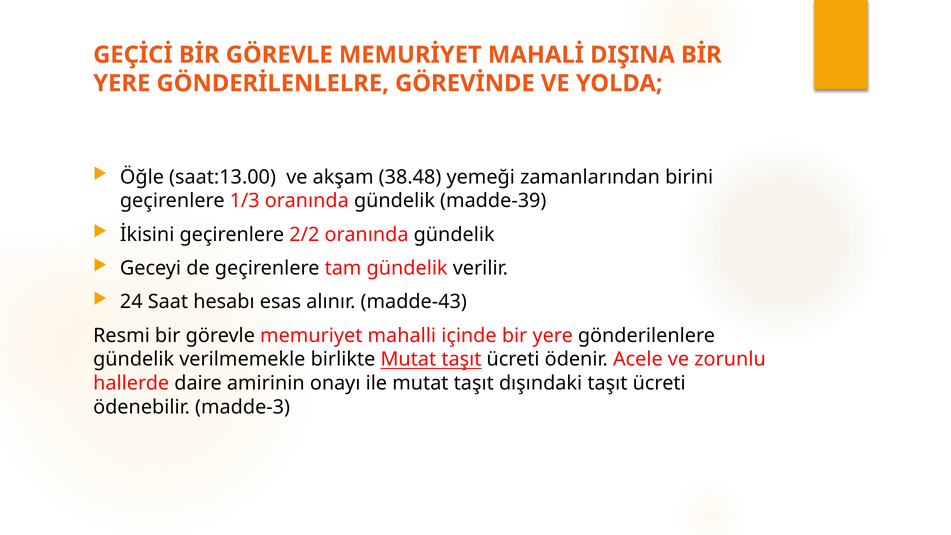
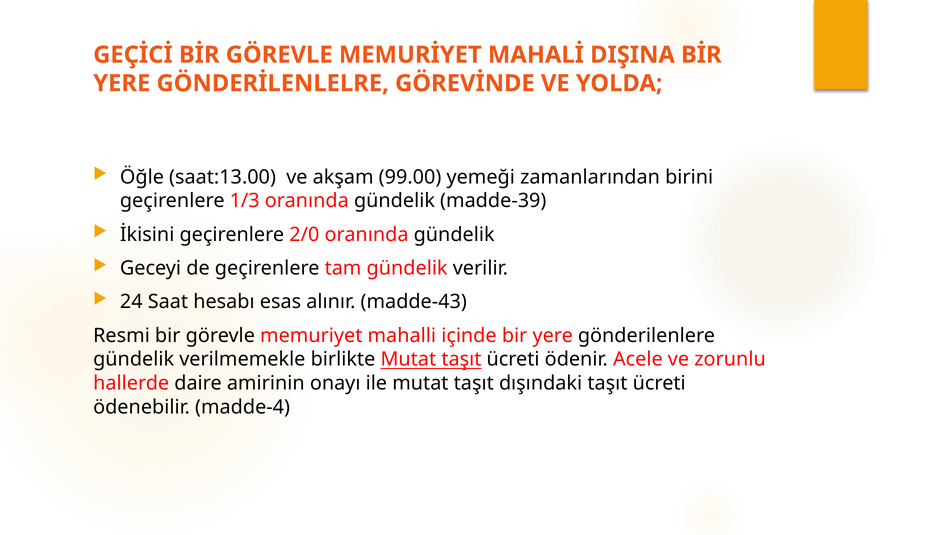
38.48: 38.48 -> 99.00 (410, 177)
2/2: 2/2 -> 2/0 (304, 234)
madde-3: madde-3 -> madde-4 (243, 407)
